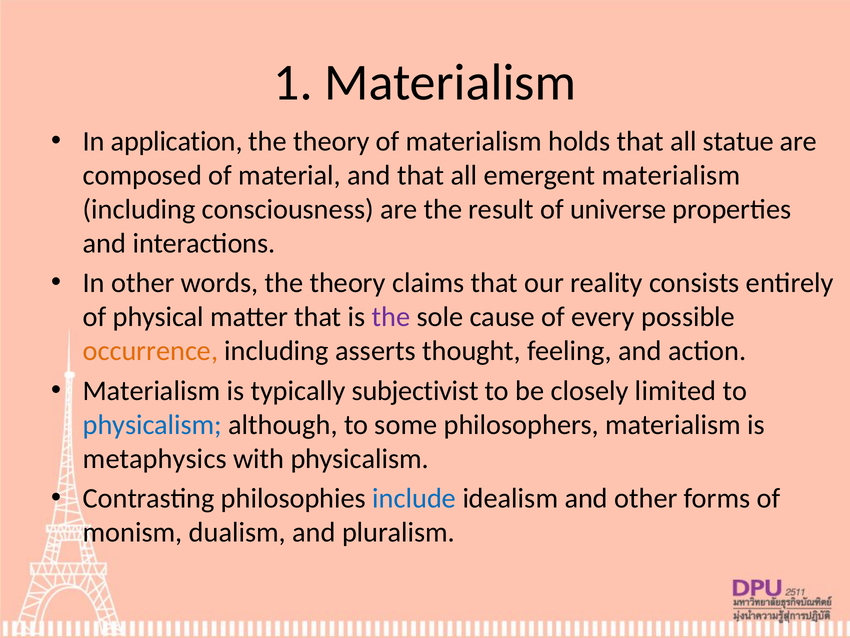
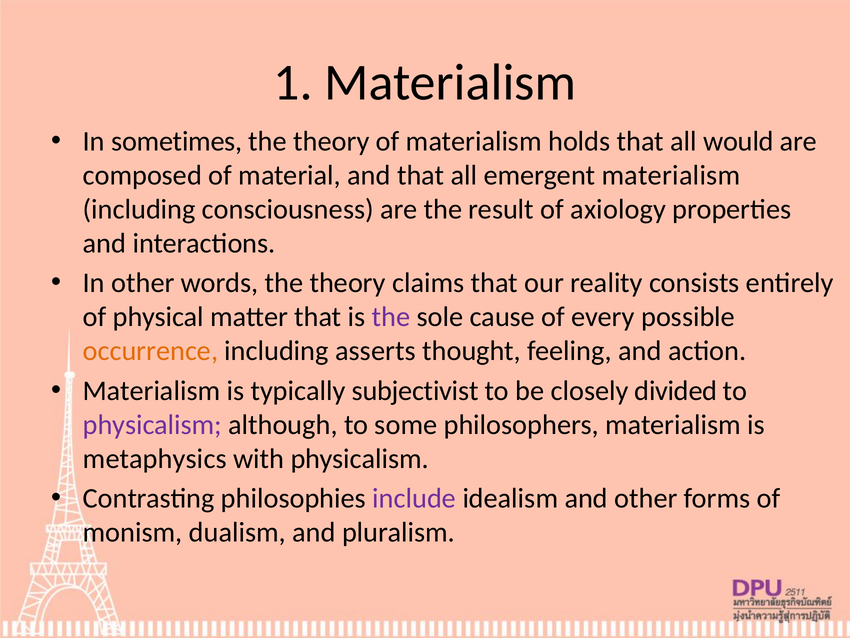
application: application -> sometimes (177, 141)
statue: statue -> would (738, 141)
universe: universe -> axiology (618, 209)
limited: limited -> divided (676, 390)
physicalism colour: blue -> purple (152, 424)
include colour: blue -> purple (414, 498)
